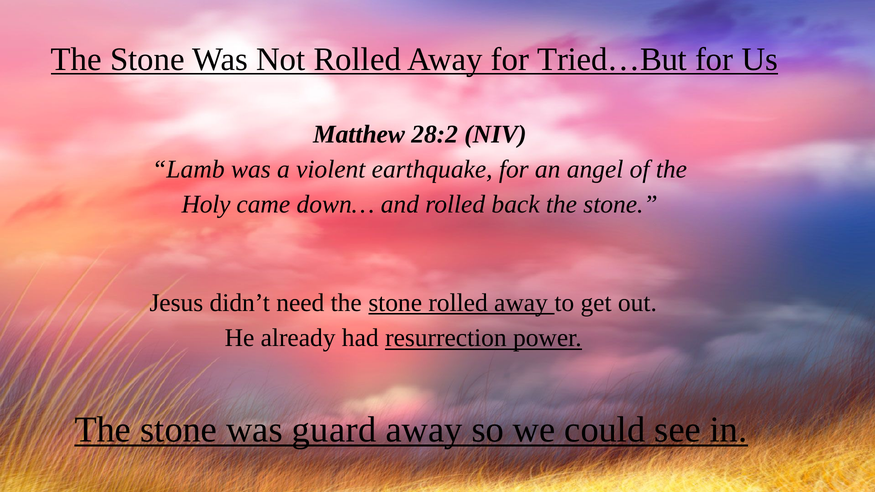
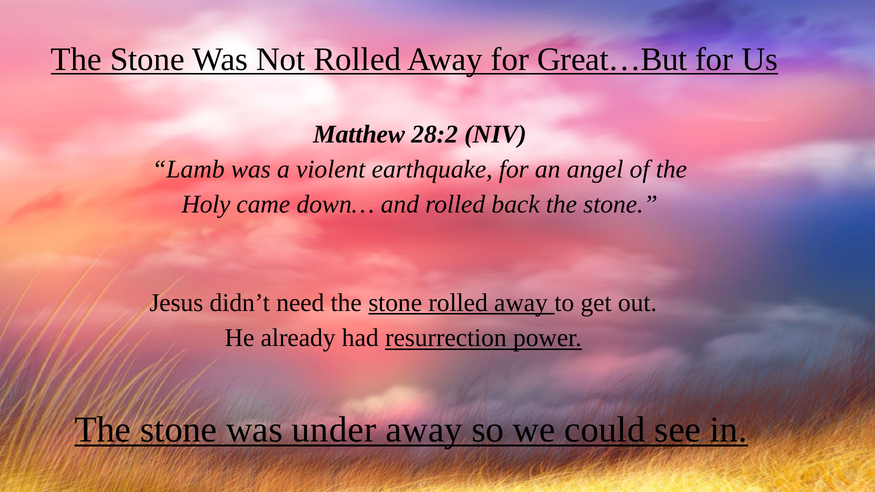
Tried…But: Tried…But -> Great…But (612, 59)
guard: guard -> under (334, 430)
